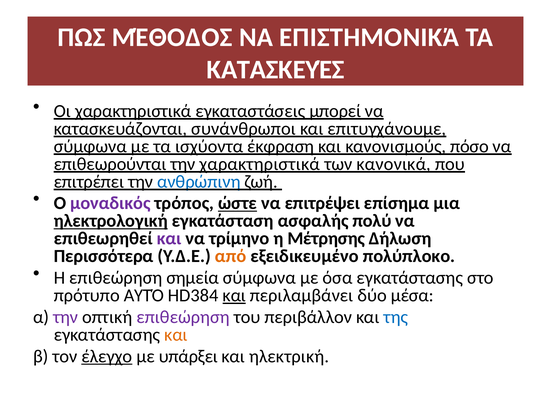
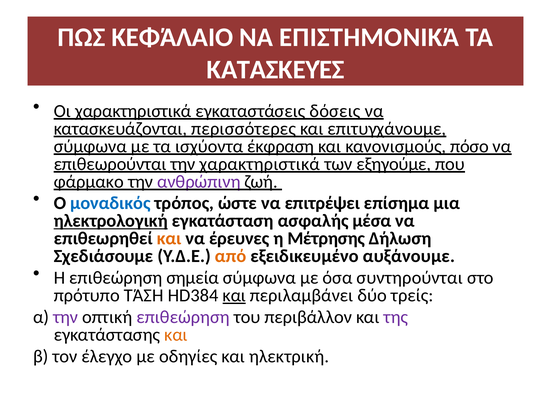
ΜΈΘΟΔΟΣ: ΜΈΘΟΔΟΣ -> ΚΕΦΆΛΑΙΟ (172, 37)
μπορεί: μπορεί -> δόσεις (335, 111)
συνάνθρωποι: συνάνθρωποι -> περισσότερες (244, 128)
κανονικά: κανονικά -> εξηγούμε (394, 164)
επιτρέπει: επιτρέπει -> φάρμακο (89, 181)
ανθρώπινη colour: blue -> purple (199, 181)
μοναδικός colour: purple -> blue (110, 203)
ώστε underline: present -> none (238, 203)
πολύ: πολύ -> μέσα (372, 220)
και colour: purple -> orange (169, 238)
τρίμηνο: τρίμηνο -> έρευνες (239, 238)
Περισσότερα: Περισσότερα -> Σχεδιάσουμε (104, 256)
πολύπλοκο: πολύπλοκο -> αυξάνουμε (409, 256)
όσα εγκατάστασης: εγκατάστασης -> συντηρούνται (410, 277)
ΑΥΤΌ: ΑΥΤΌ -> ΤΆΣΗ (144, 295)
μέσα: μέσα -> τρείς (412, 295)
της colour: blue -> purple (396, 316)
έλεγχο underline: present -> none (107, 356)
υπάρξει: υπάρξει -> οδηγίες (188, 356)
